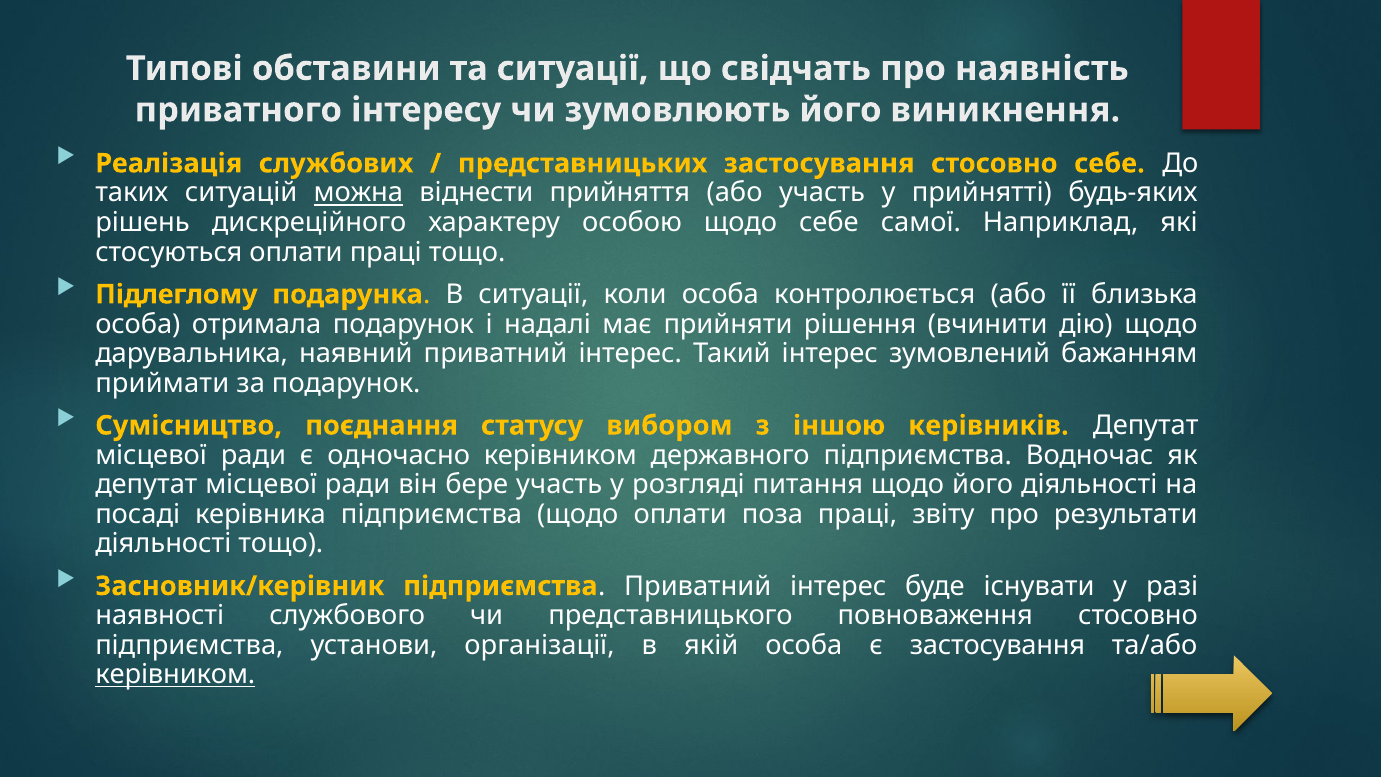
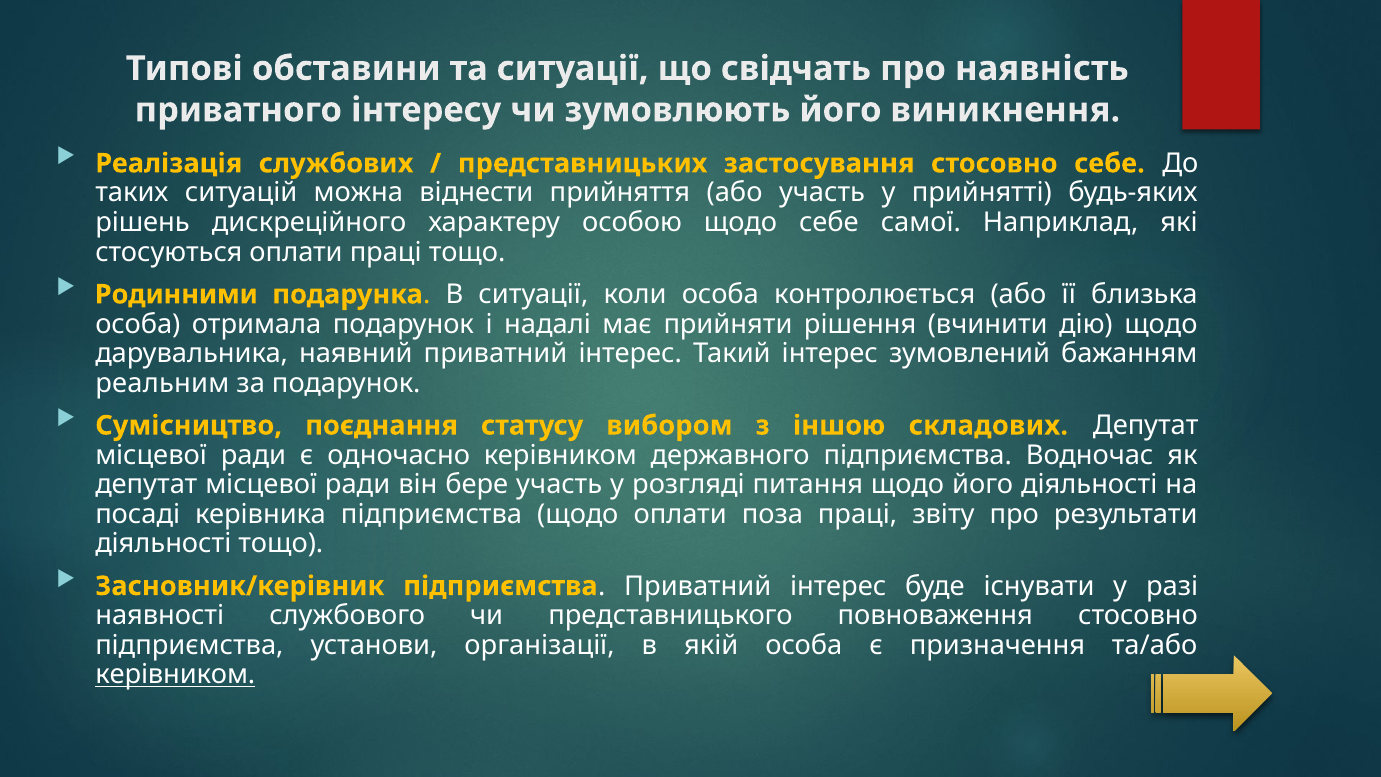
можна underline: present -> none (358, 193)
Підлеглому: Підлеглому -> Родинними (176, 294)
приймати: приймати -> реальним (162, 383)
керівників: керівників -> складових (988, 425)
є застосування: застосування -> призначення (997, 645)
